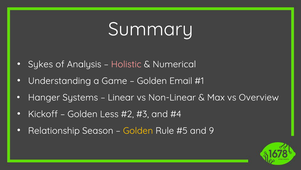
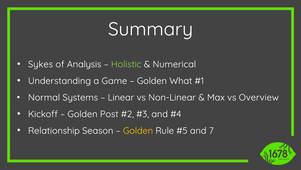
Holistic colour: pink -> light green (126, 64)
Email: Email -> What (181, 81)
Hanger: Hanger -> Normal (44, 97)
Less: Less -> Post (109, 114)
9: 9 -> 7 (211, 130)
